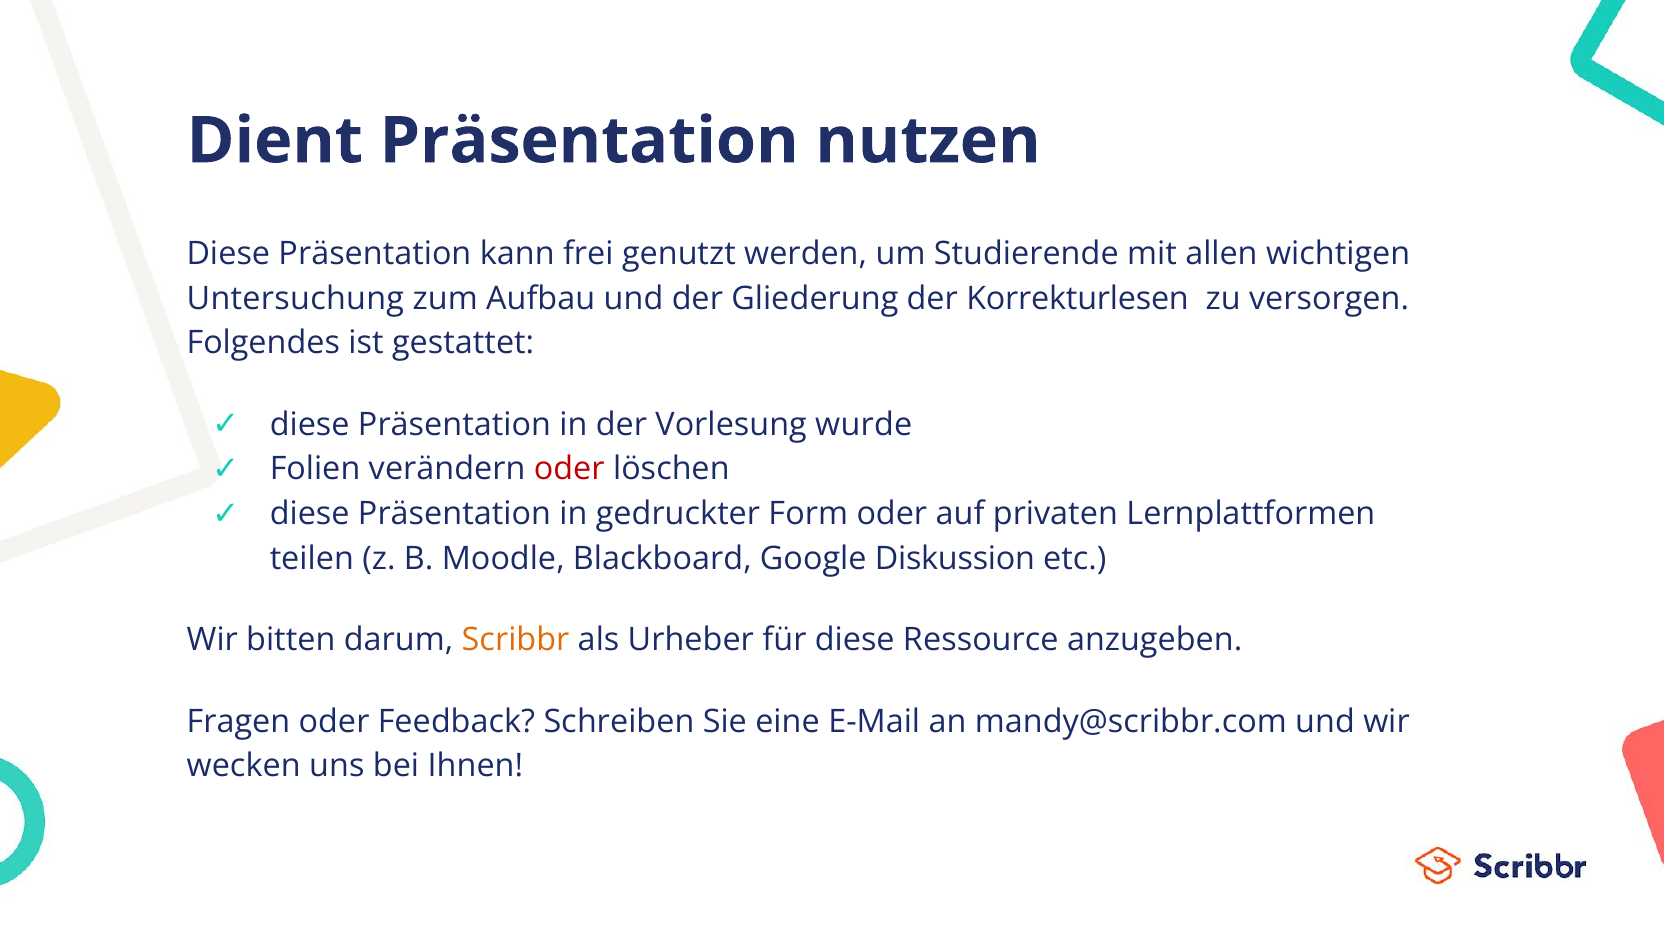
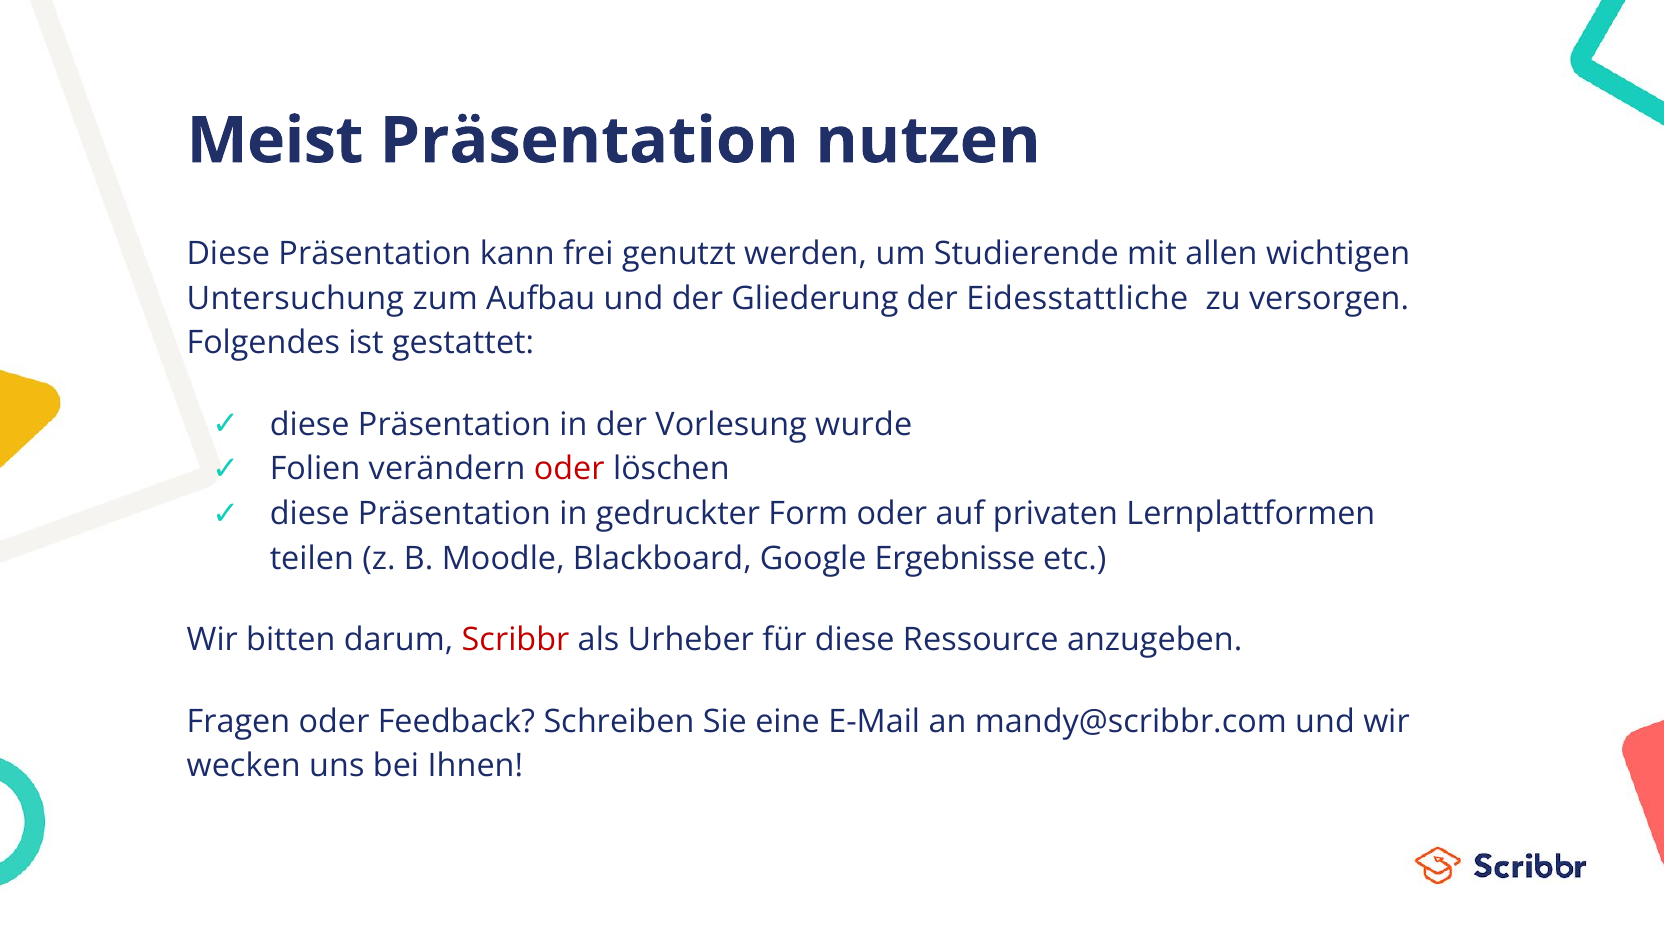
Dient: Dient -> Meist (275, 141)
Korrekturlesen: Korrekturlesen -> Eidesstattliche (1077, 298)
Diskussion: Diskussion -> Ergebnisse (955, 558)
Scribbr colour: orange -> red (515, 640)
